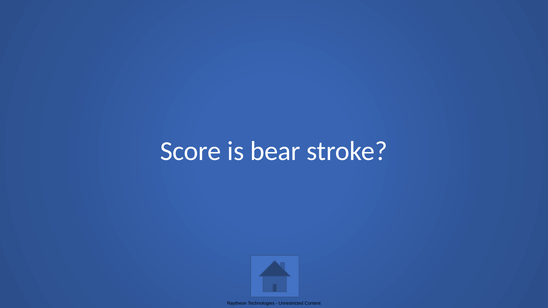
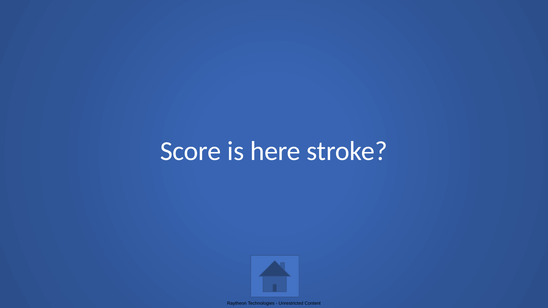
bear: bear -> here (275, 151)
